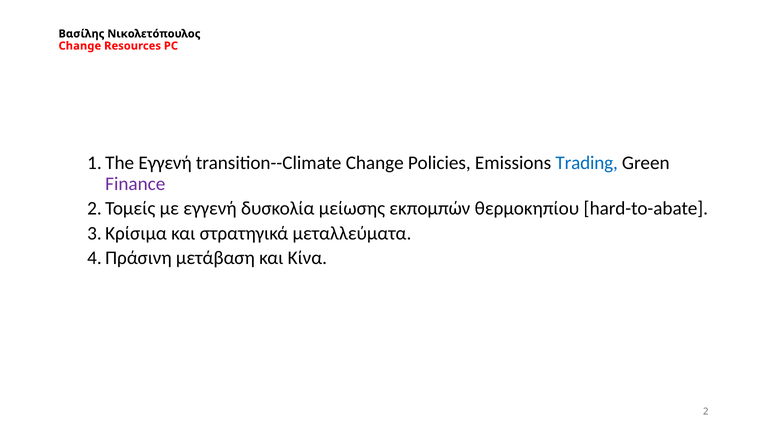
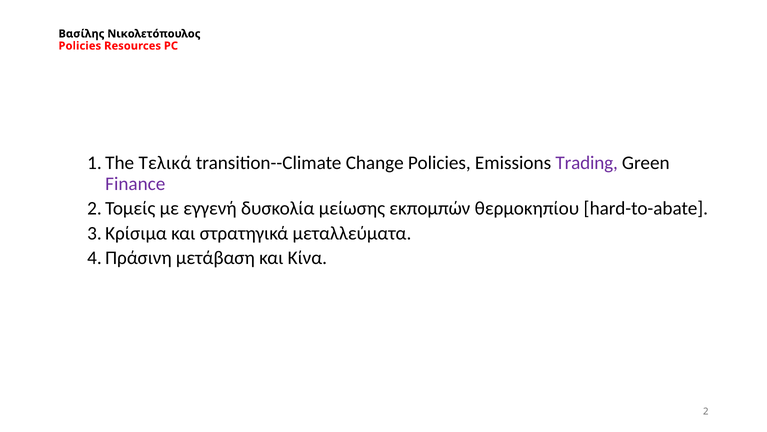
Change: Change -> Policies (80, 46)
Εγγενή: Εγγενή -> Τελικά (165, 163)
Trading colour: blue -> purple (587, 163)
